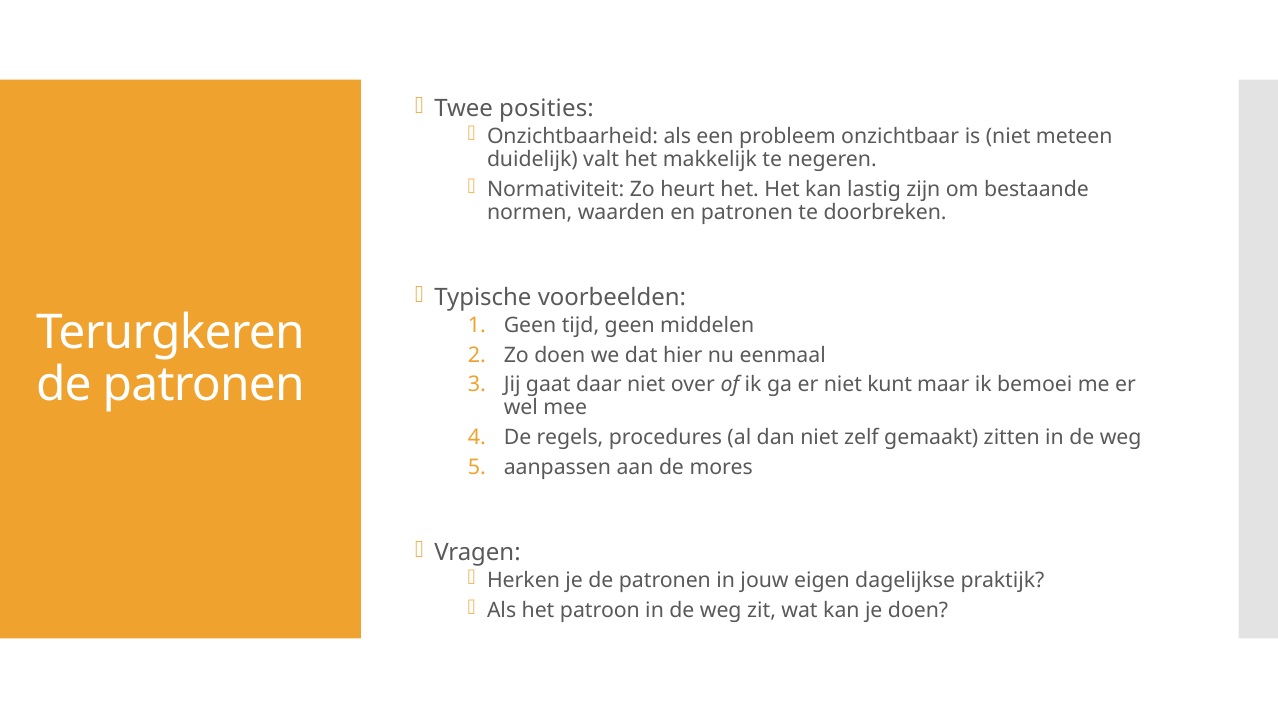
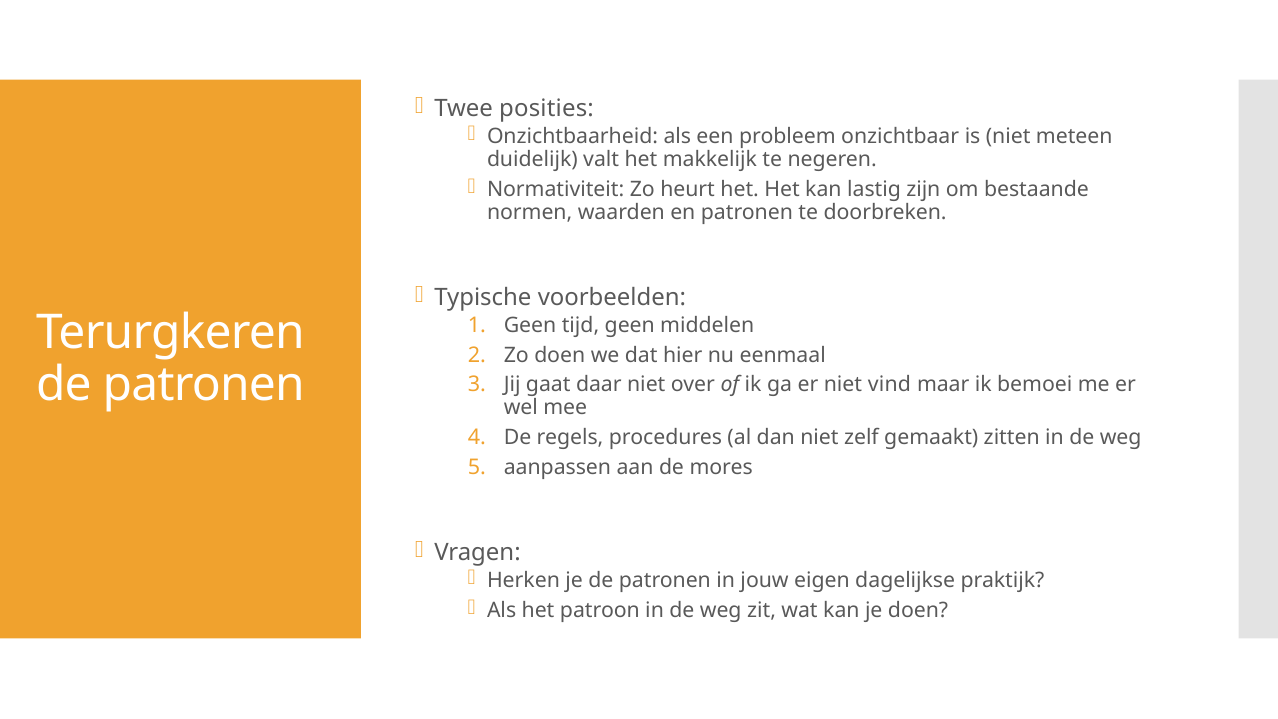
kunt: kunt -> vind (889, 385)
